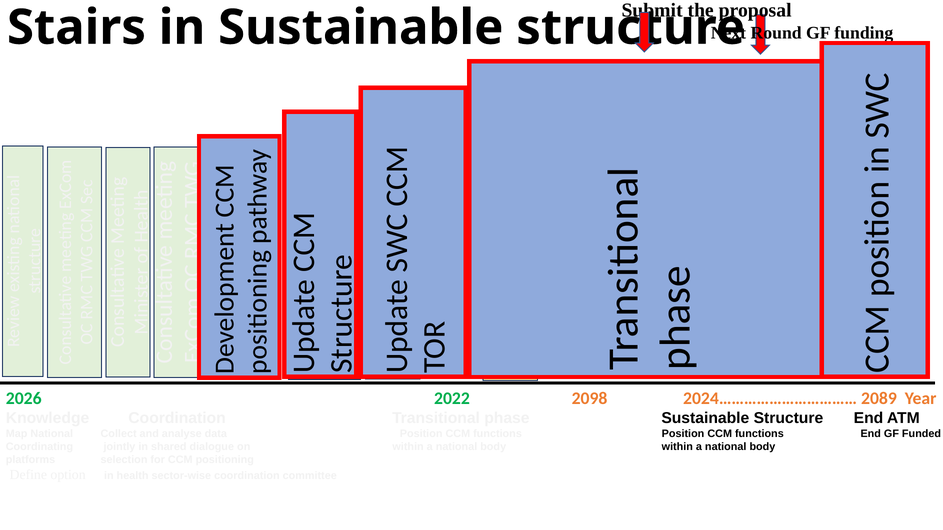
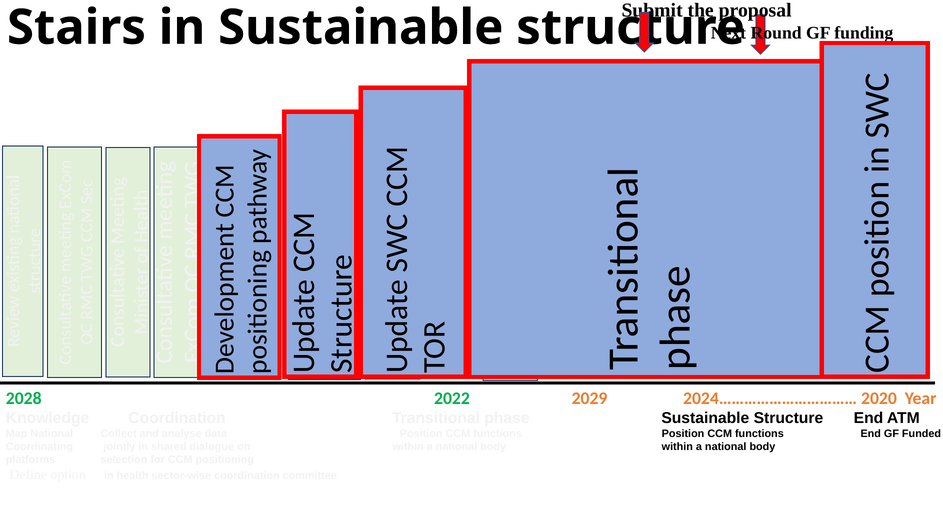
2026: 2026 -> 2028 (24, 399)
2098: 2098 -> 2029 (590, 399)
2089: 2089 -> 2020 (879, 399)
